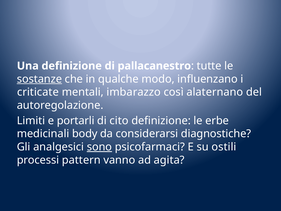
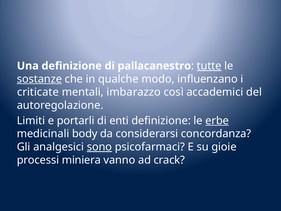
tutte underline: none -> present (209, 66)
alaternano: alaternano -> accademici (215, 92)
cito: cito -> enti (119, 120)
erbe underline: none -> present (217, 120)
diagnostiche: diagnostiche -> concordanza (216, 134)
ostili: ostili -> gioie (224, 147)
pattern: pattern -> miniera (81, 160)
agita: agita -> crack (169, 160)
